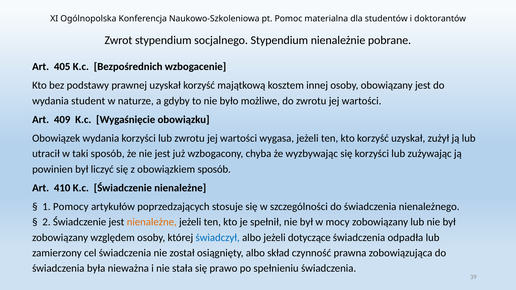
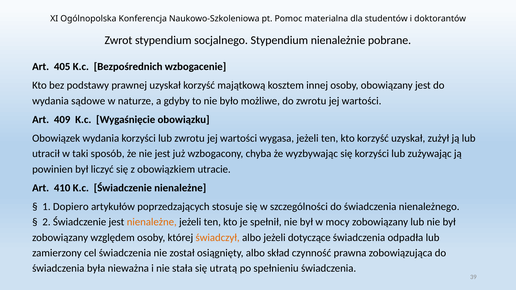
student: student -> sądowe (88, 101)
obowiązkiem sposób: sposób -> utracie (214, 169)
Pomocy: Pomocy -> Dopiero (71, 207)
świadczył colour: blue -> orange (218, 238)
prawo: prawo -> utratą (223, 269)
